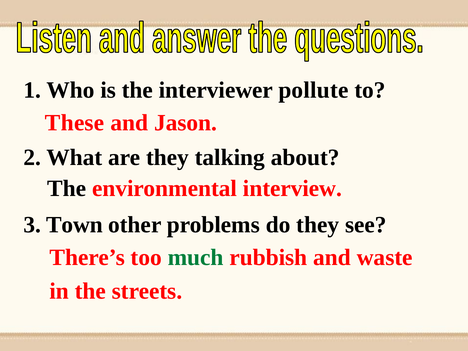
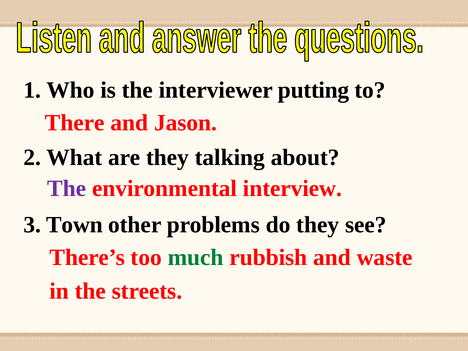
pollute: pollute -> putting (314, 90)
These: These -> There (75, 123)
The colour: black -> purple (67, 188)
